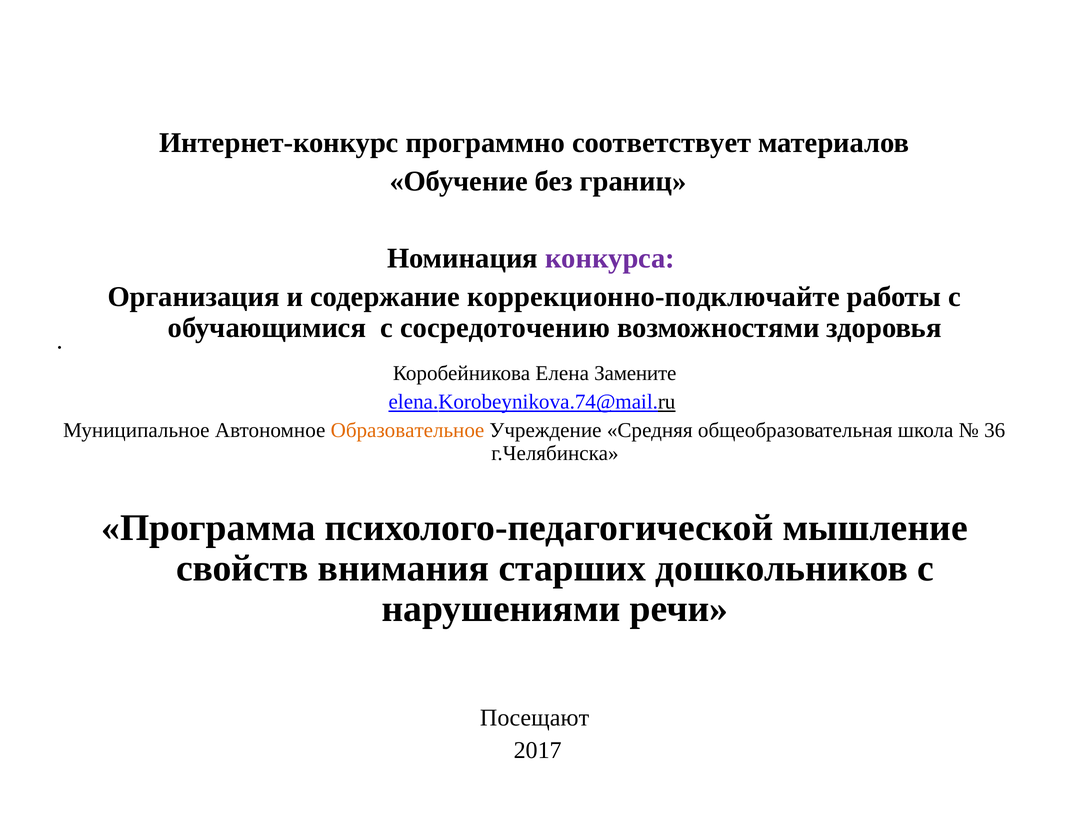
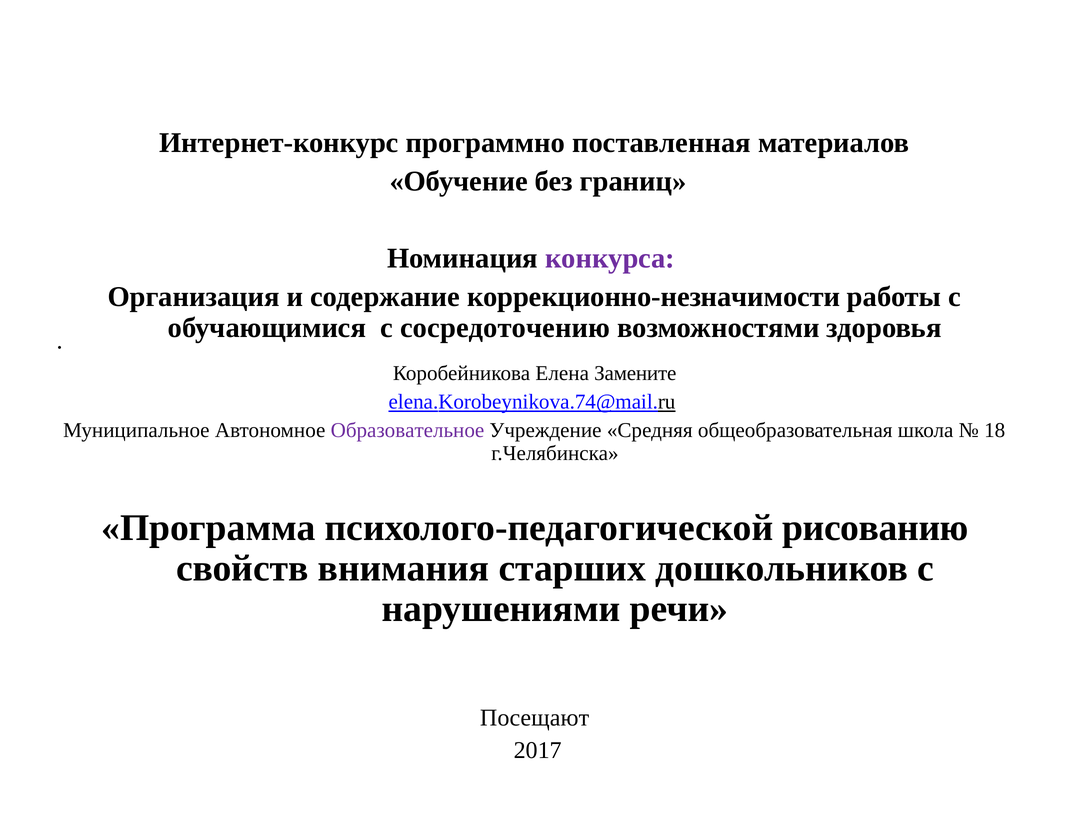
соответствует: соответствует -> поставленная (662, 143)
коррекционно-подключайте: коррекционно-подключайте -> коррекционно-незначимости (654, 297)
Образовательное colour: orange -> purple (407, 430)
36: 36 -> 18 (995, 430)
мышление: мышление -> рисованию (876, 528)
